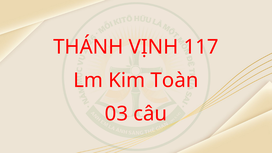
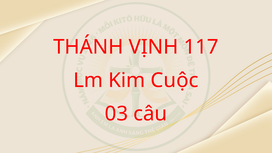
Toàn: Toàn -> Cuộc (175, 80)
